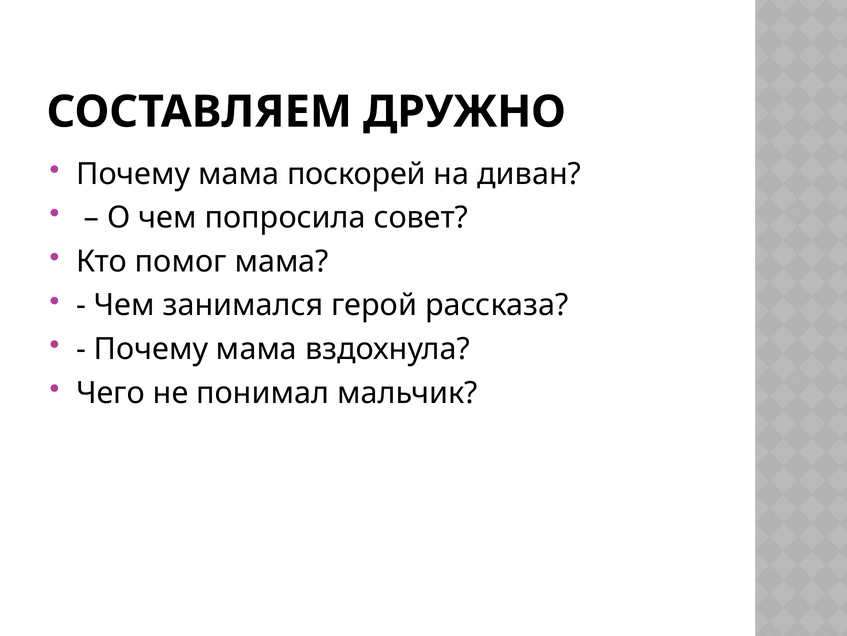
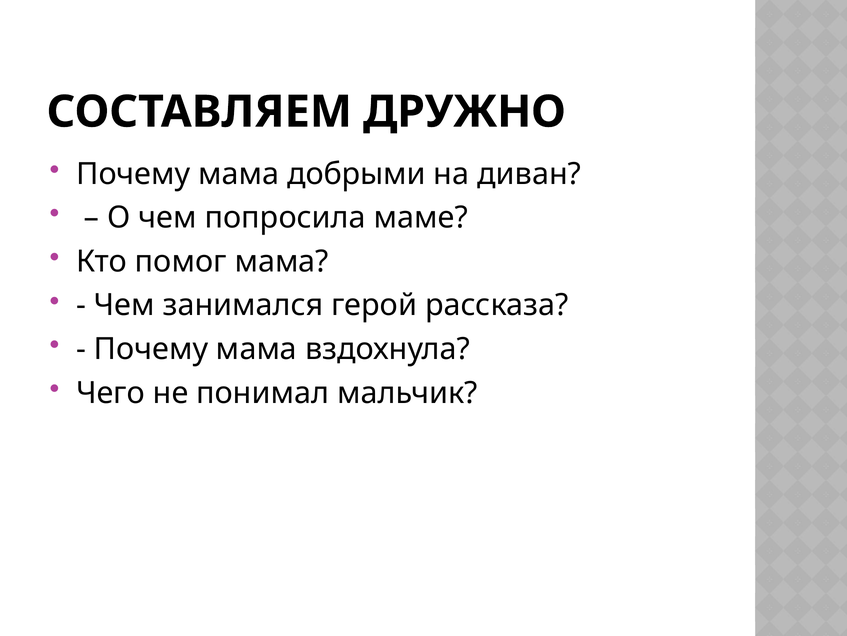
поскорей: поскорей -> добрыми (356, 174)
совет: совет -> маме (421, 217)
